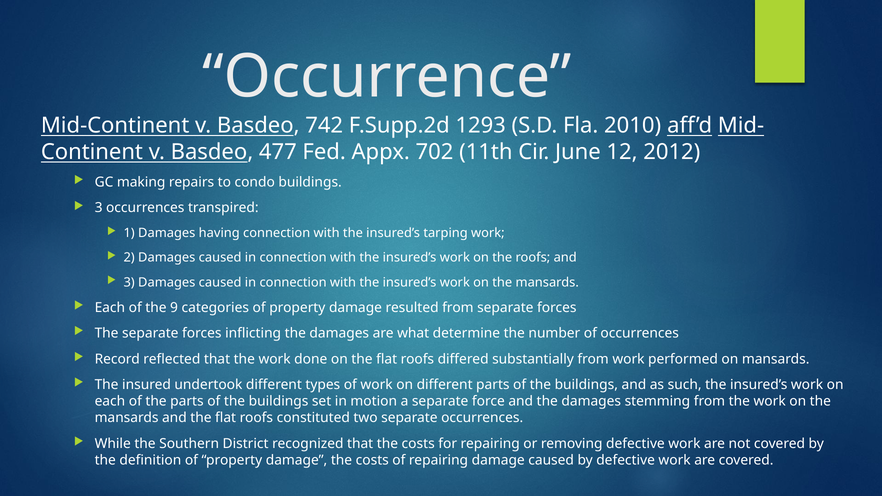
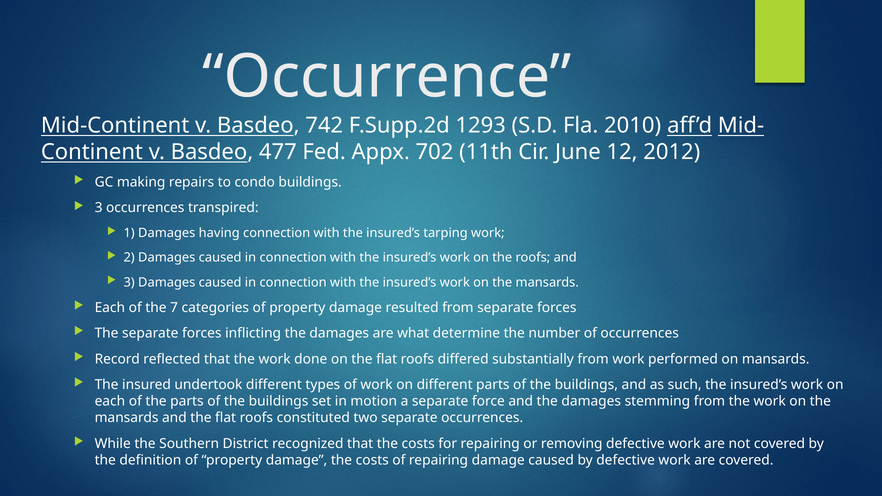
9: 9 -> 7 (174, 308)
